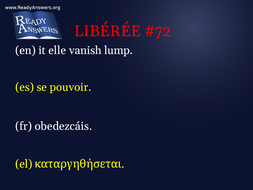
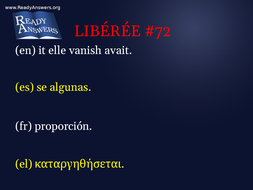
lump: lump -> avait (118, 50)
pouvoir: pouvoir -> algunas (70, 87)
obedezcáis: obedezcáis -> proporción (63, 126)
